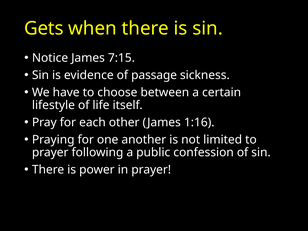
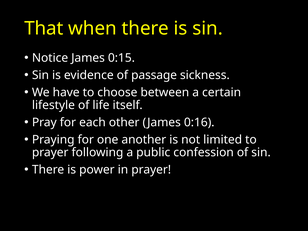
Gets: Gets -> That (44, 29)
7:15: 7:15 -> 0:15 (121, 58)
1:16: 1:16 -> 0:16 (199, 122)
